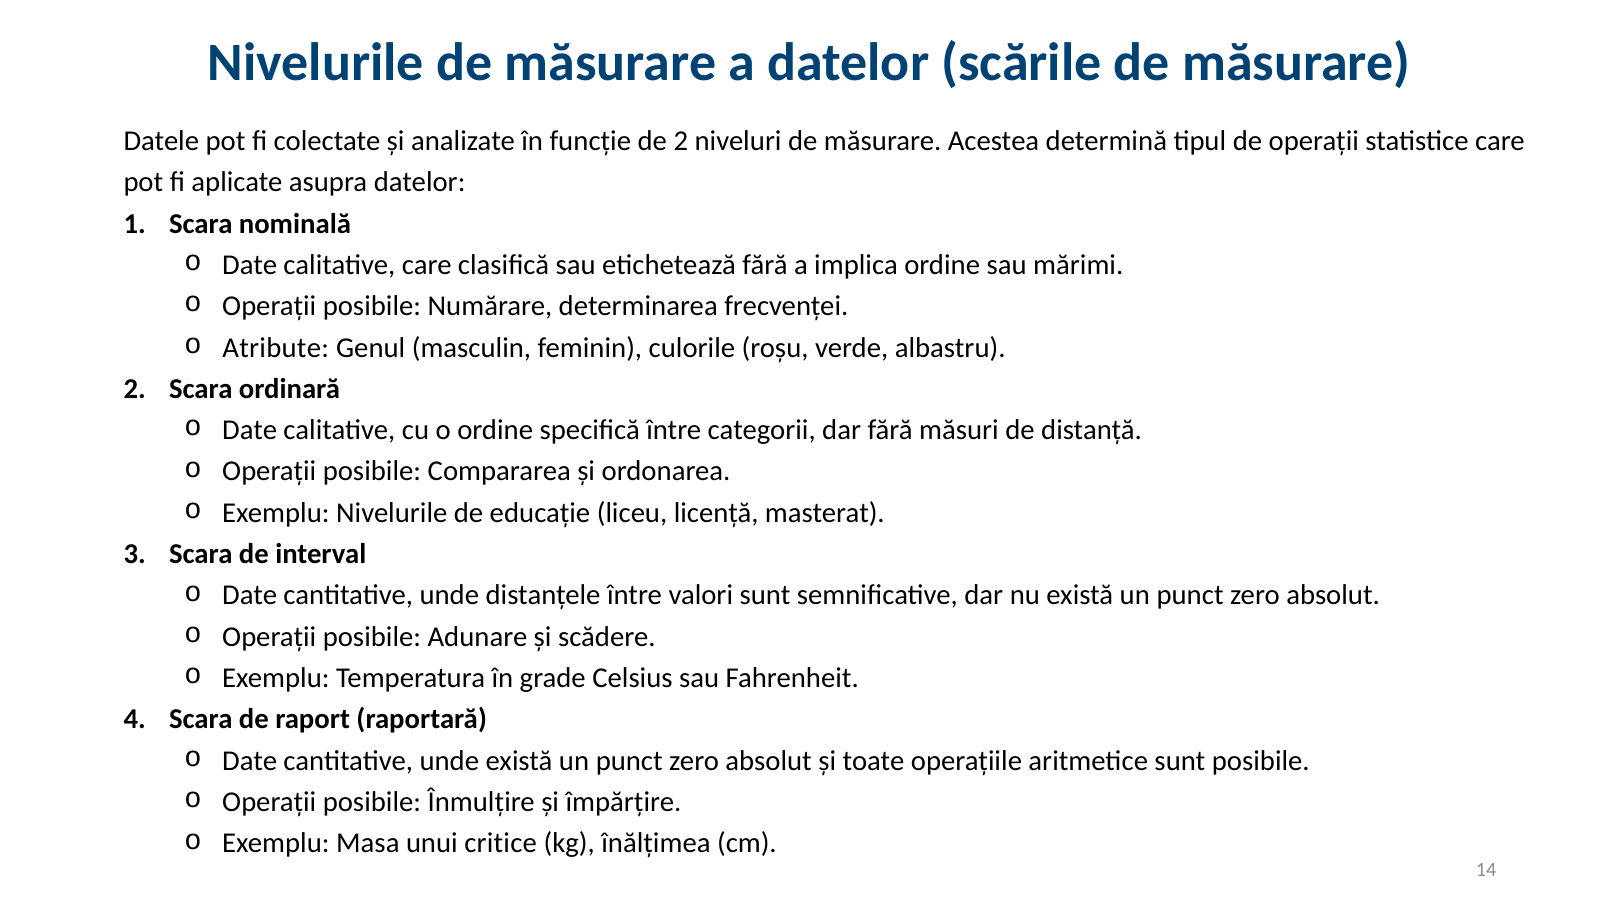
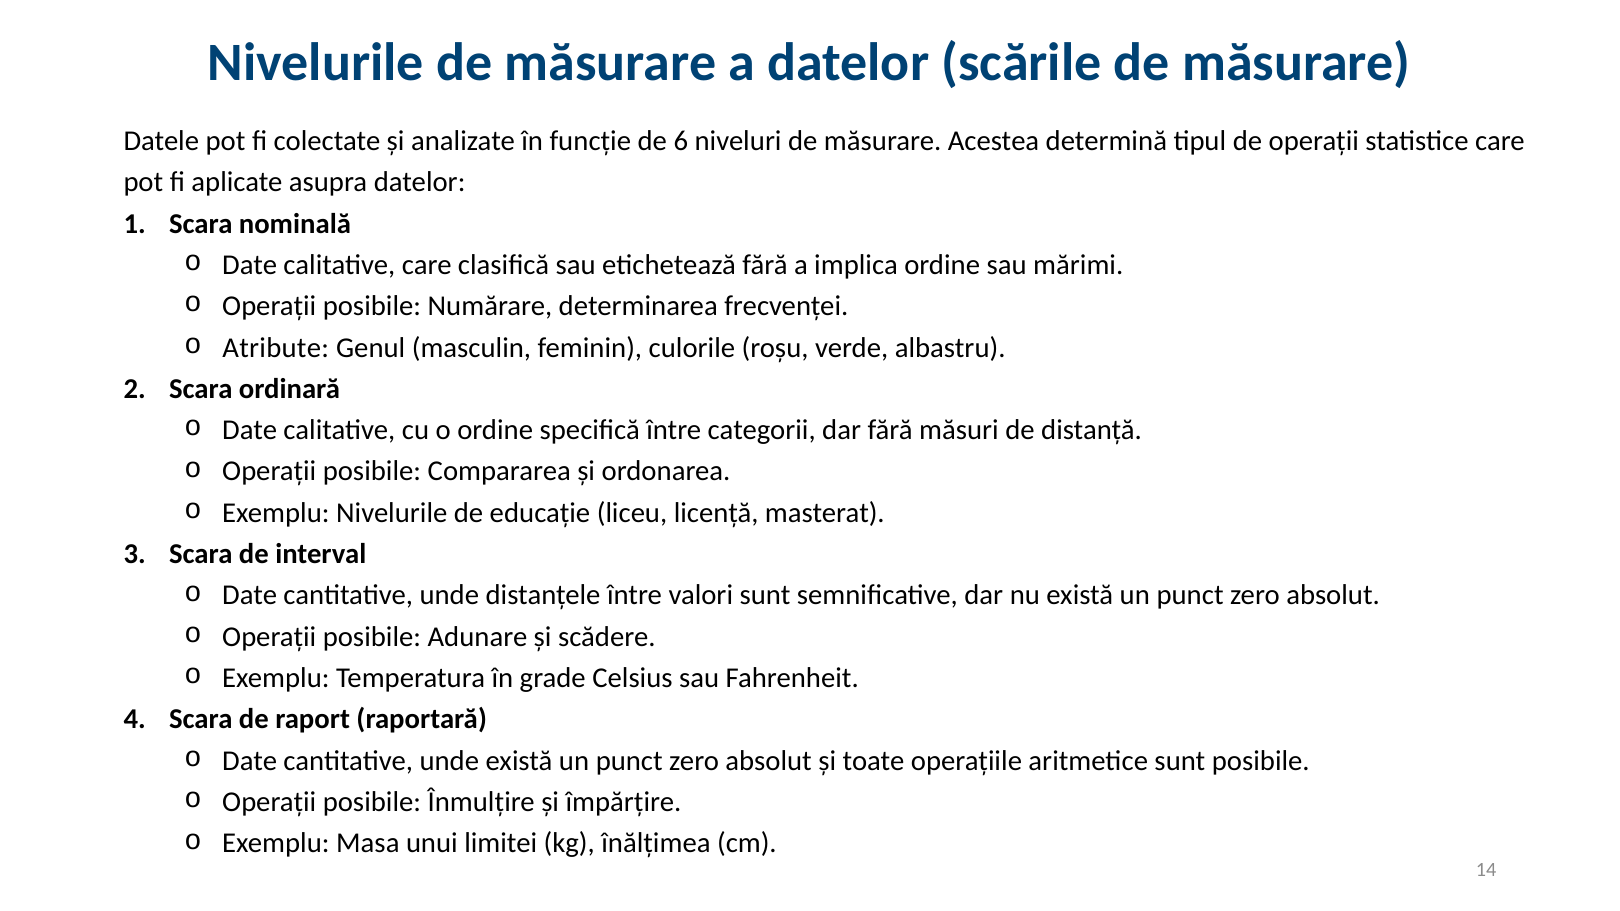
de 2: 2 -> 6 (681, 141)
critice: critice -> limitei (501, 844)
